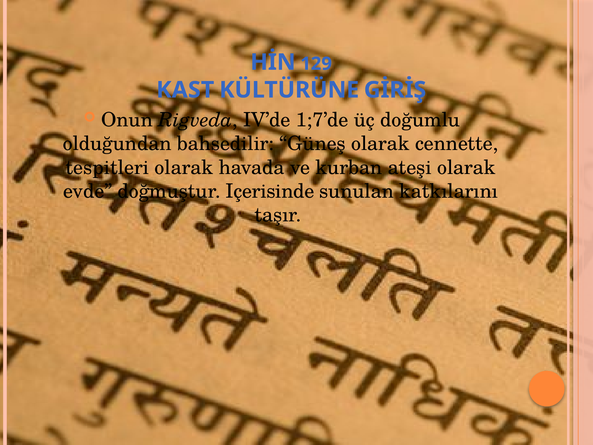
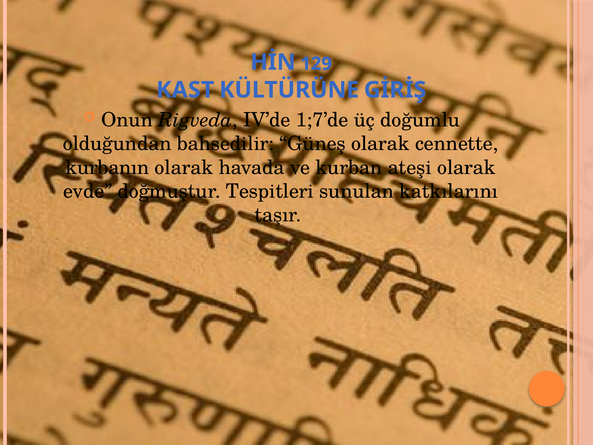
tespitleri: tespitleri -> kurbanın (107, 167)
Içerisinde: Içerisinde -> Tespitleri (270, 191)
